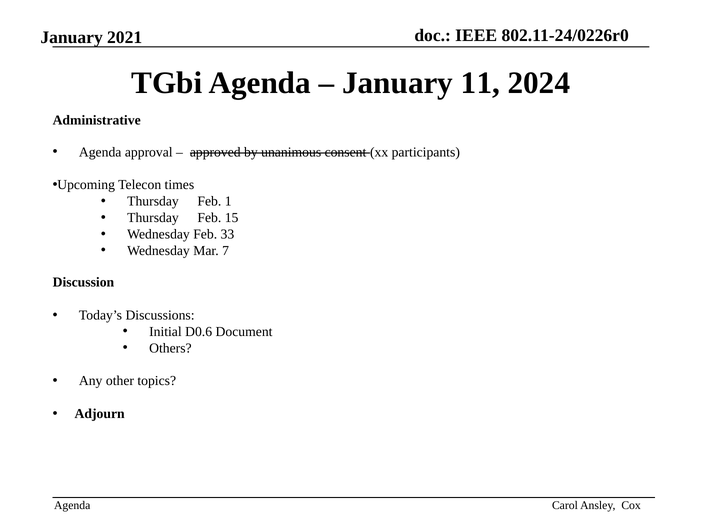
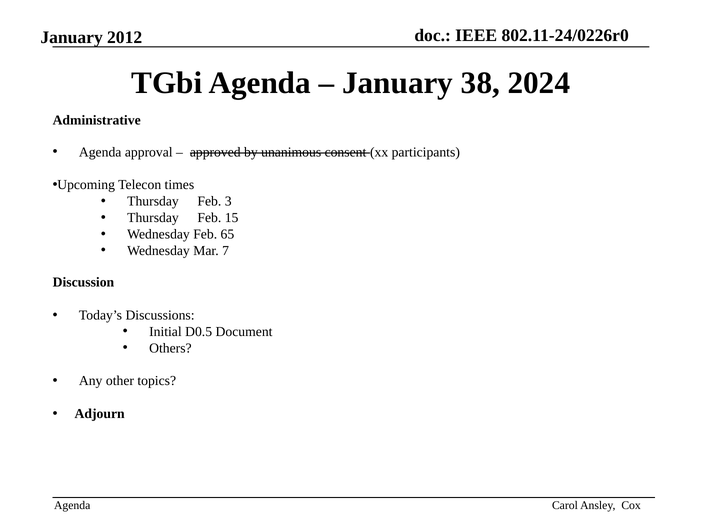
2021: 2021 -> 2012 (125, 37)
11: 11 -> 38 (480, 83)
1: 1 -> 3 (228, 201)
33: 33 -> 65 (227, 234)
D0.6: D0.6 -> D0.5 (199, 331)
